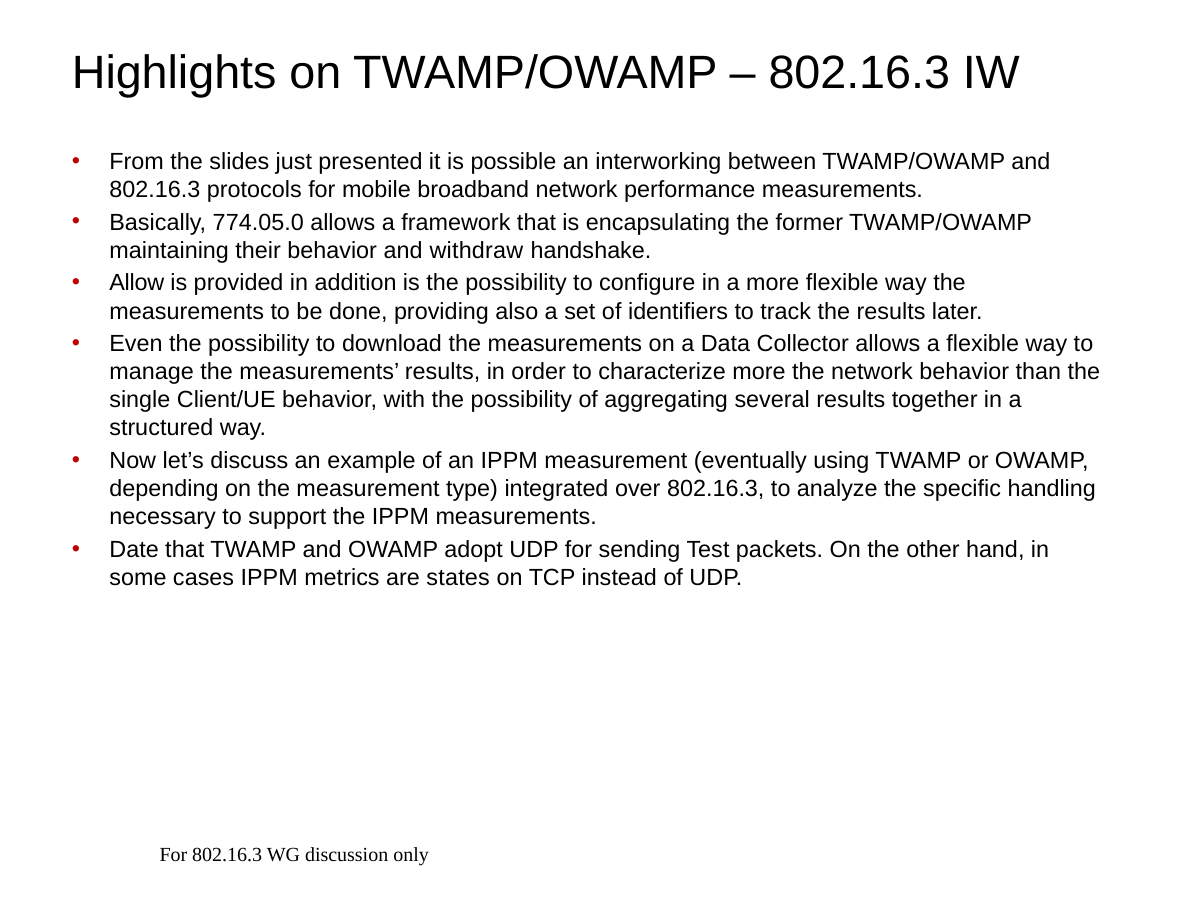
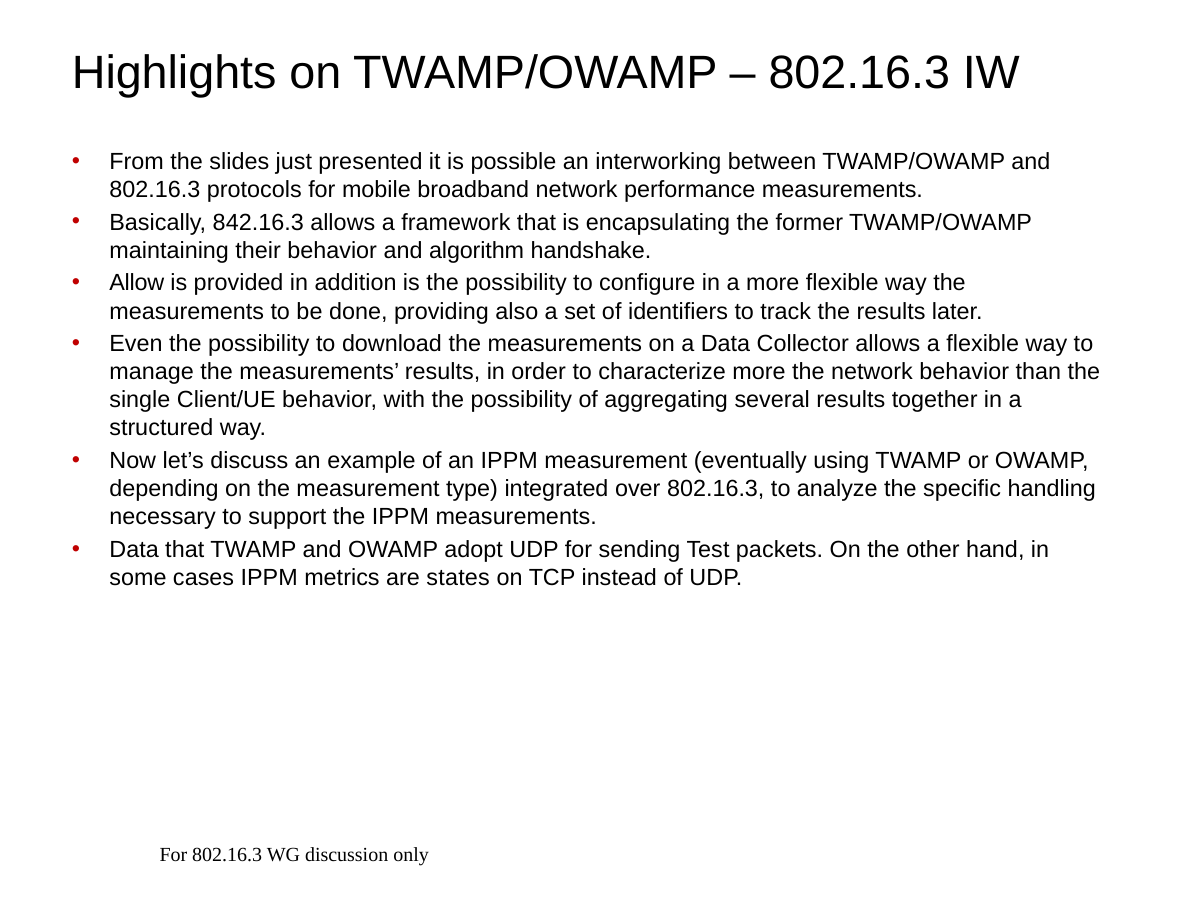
774.05.0: 774.05.0 -> 842.16.3 (258, 222)
withdraw: withdraw -> algorithm (477, 250)
Date: Date -> Data (134, 550)
